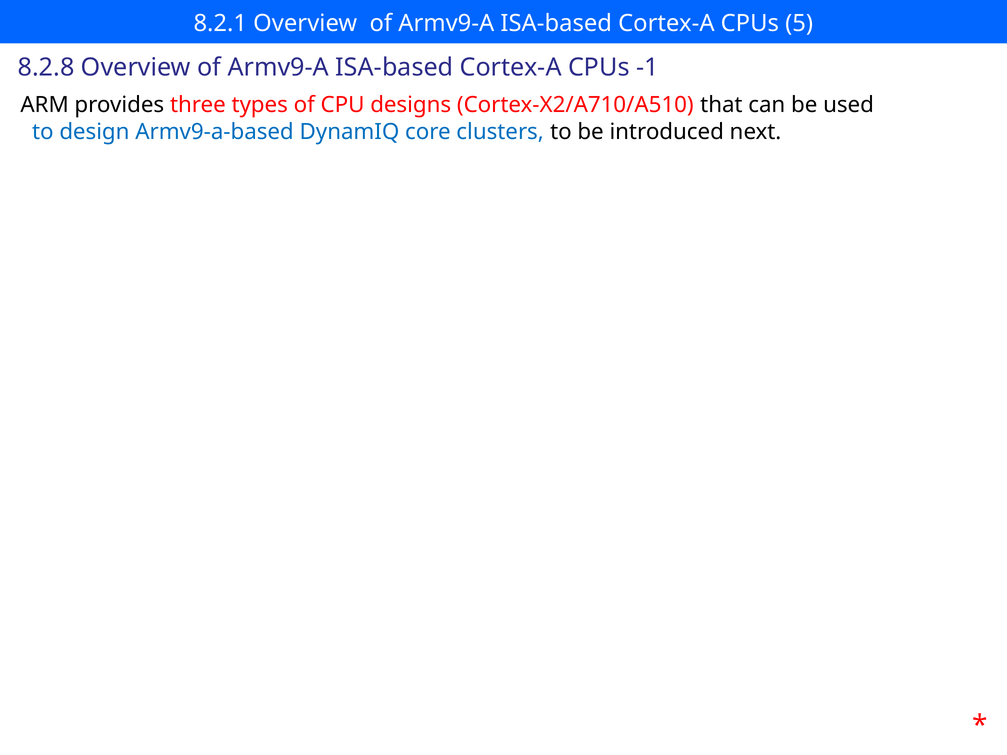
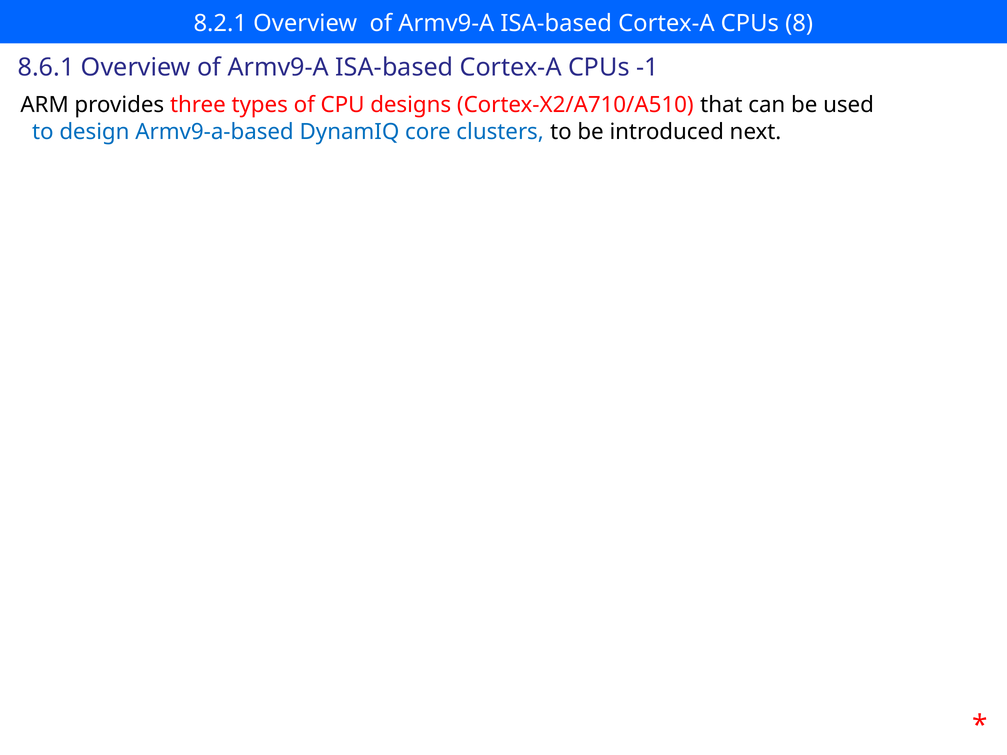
5: 5 -> 8 (799, 23)
8.2.8: 8.2.8 -> 8.6.1 (46, 67)
